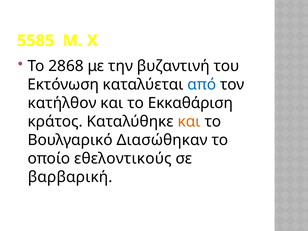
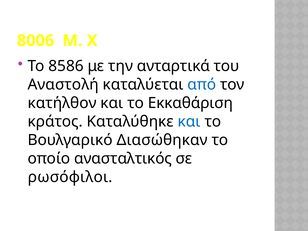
5585: 5585 -> 8006 (36, 41)
2868: 2868 -> 8586 (66, 66)
βυζαντινή: βυζαντινή -> ανταρτικά (173, 66)
Εκτόνωση: Εκτόνωση -> Αναστολή (63, 85)
και colour: orange -> blue (189, 121)
εθελοντικούς: εθελοντικούς -> ανασταλτικός (123, 158)
βαρβαρική: βαρβαρική -> ρωσόφιλοι (70, 177)
